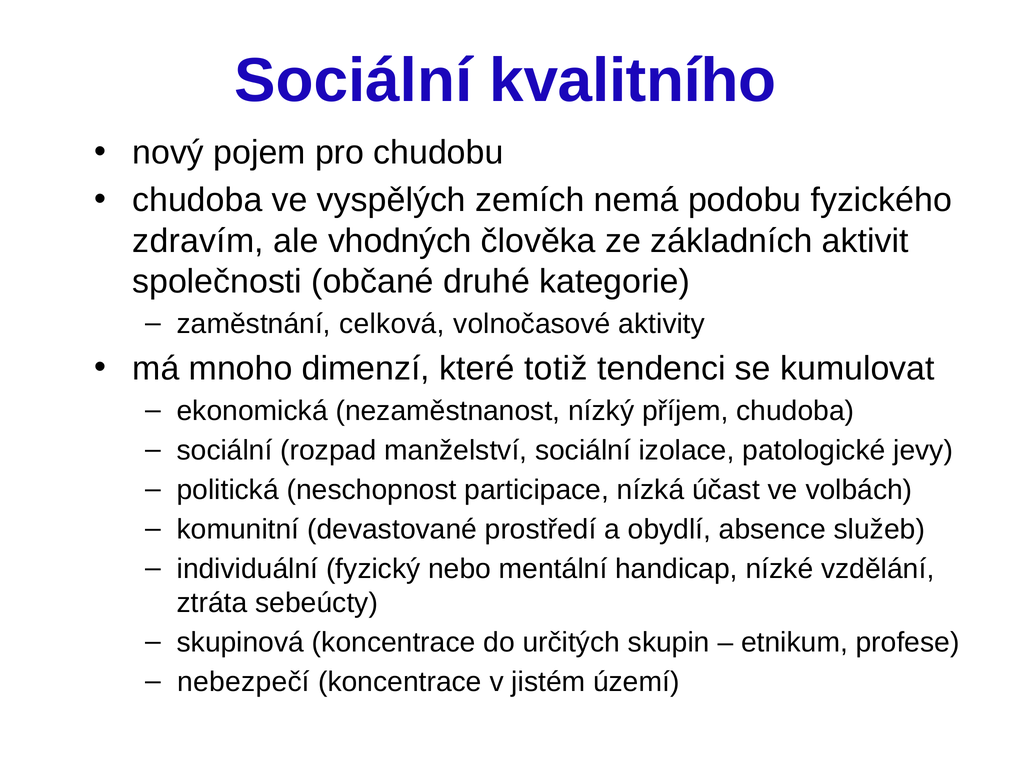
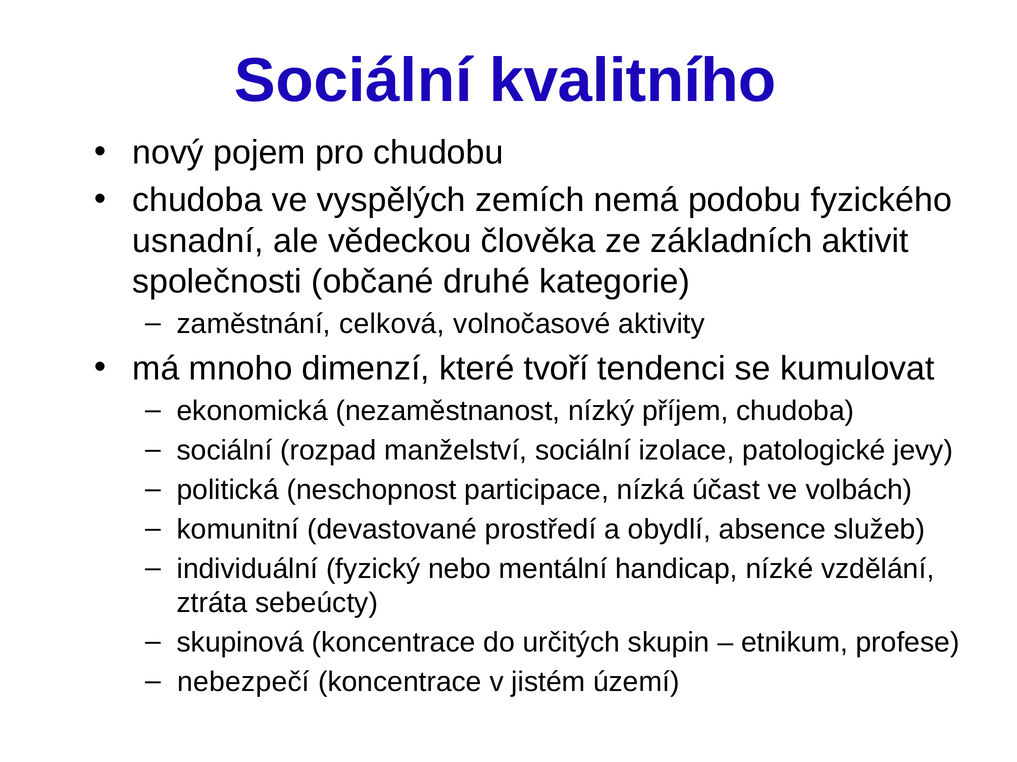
zdravím: zdravím -> usnadní (198, 241)
vhodných: vhodných -> vědeckou (400, 241)
totiž: totiž -> tvoří (556, 369)
